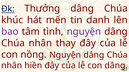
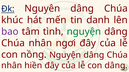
Thưởng: Thưởng -> Nguyên (42, 9)
nguyện colour: purple -> green (84, 32)
thay: thay -> ngơi (66, 43)
